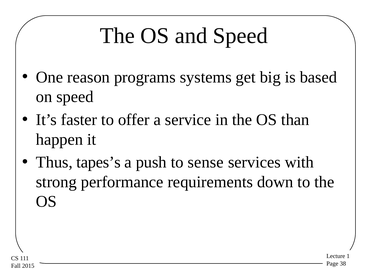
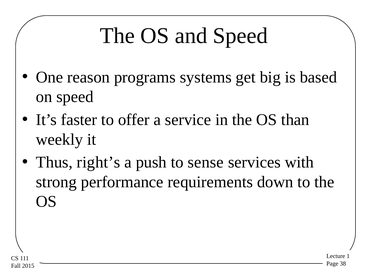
happen: happen -> weekly (59, 139)
tapes’s: tapes’s -> right’s (98, 162)
